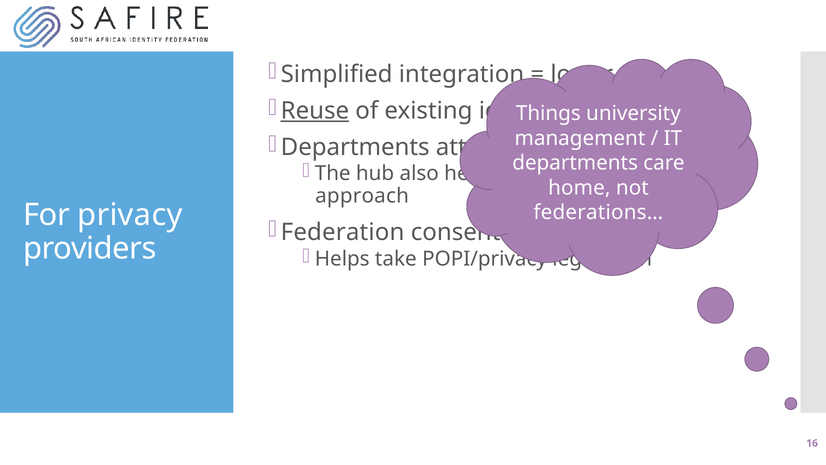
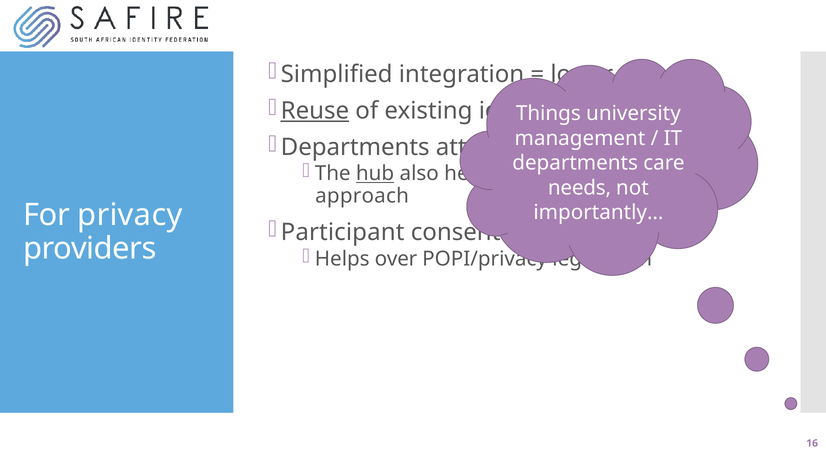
hub underline: none -> present (375, 173)
home: home -> needs (579, 188)
federations…: federations… -> importantly… (598, 212)
Federation: Federation -> Participant (343, 232)
take: take -> over (396, 259)
